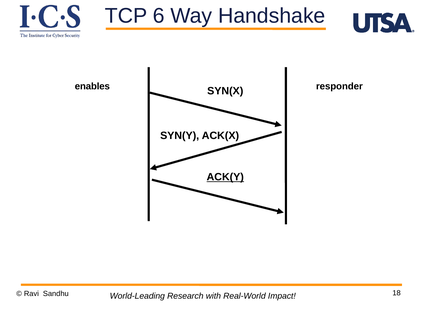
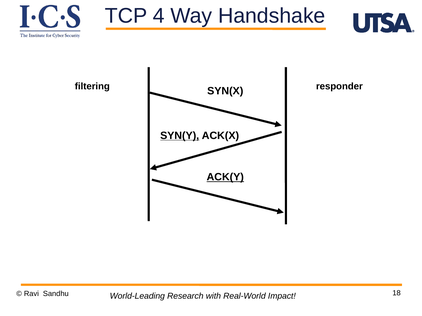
6: 6 -> 4 (159, 16)
enables: enables -> filtering (92, 86)
SYN(Y underline: none -> present (180, 136)
